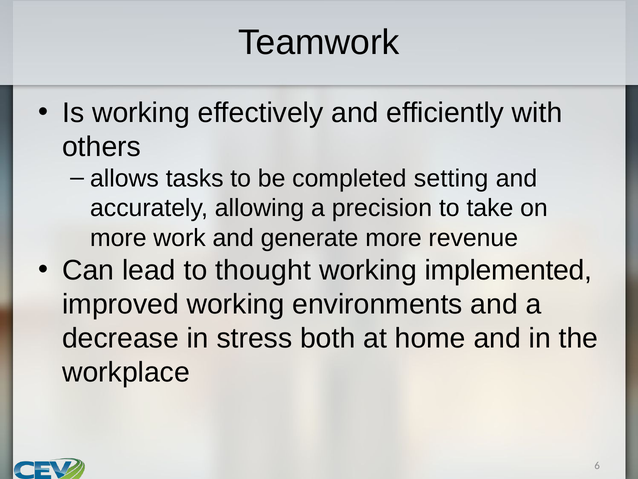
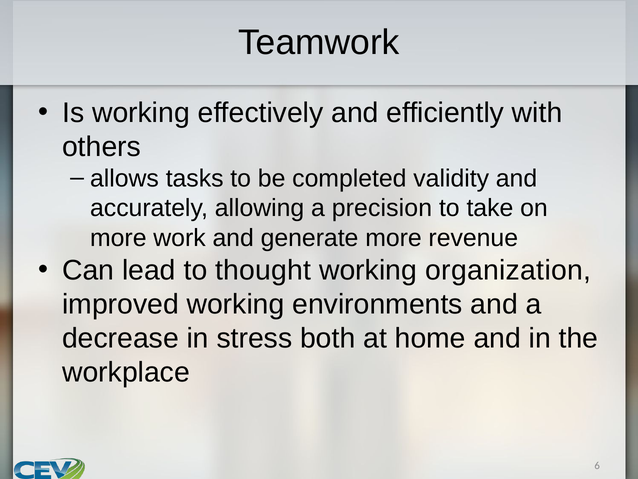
setting: setting -> validity (451, 178)
implemented: implemented -> organization (508, 270)
